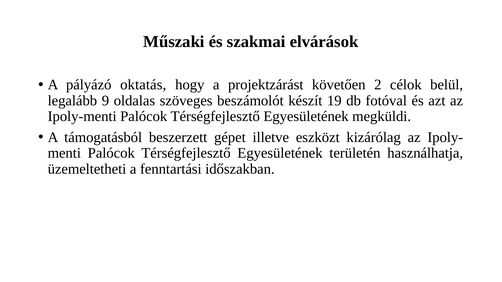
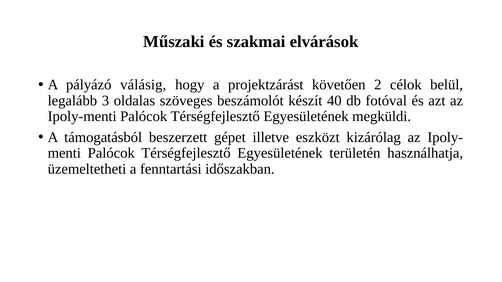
oktatás: oktatás -> válásig (143, 85)
9: 9 -> 3 (105, 101)
19: 19 -> 40 (334, 101)
